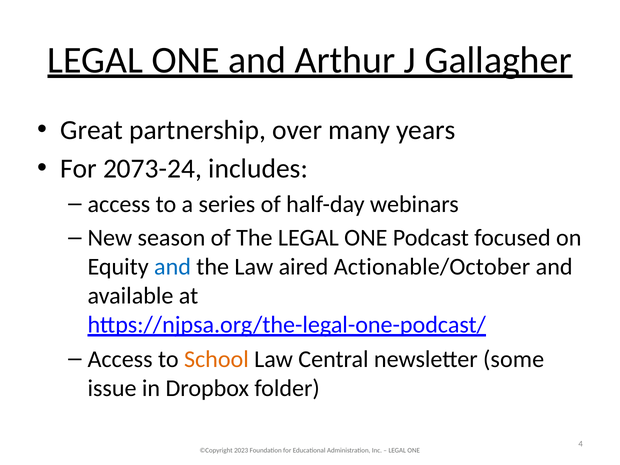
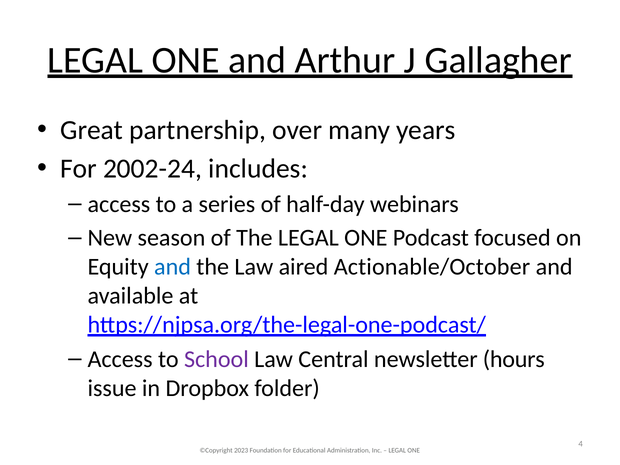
2073-24: 2073-24 -> 2002-24 (153, 169)
School colour: orange -> purple (216, 359)
some: some -> hours (514, 359)
